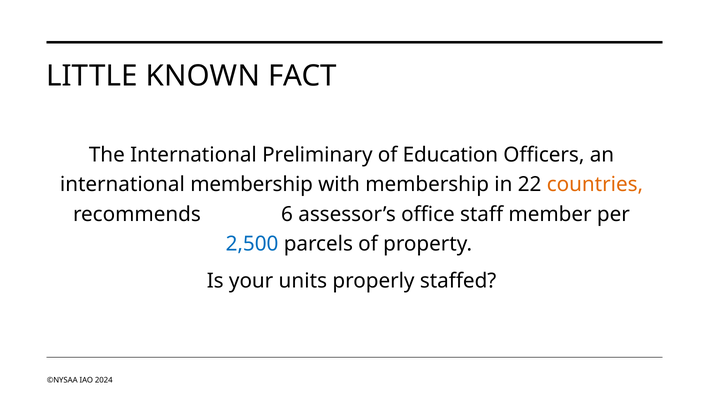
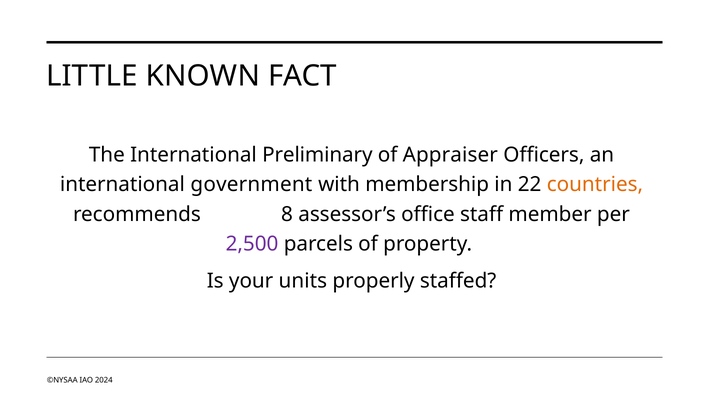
Education: Education -> Appraiser (450, 155)
international membership: membership -> government (251, 184)
6: 6 -> 8 (287, 214)
2,500 colour: blue -> purple (252, 244)
